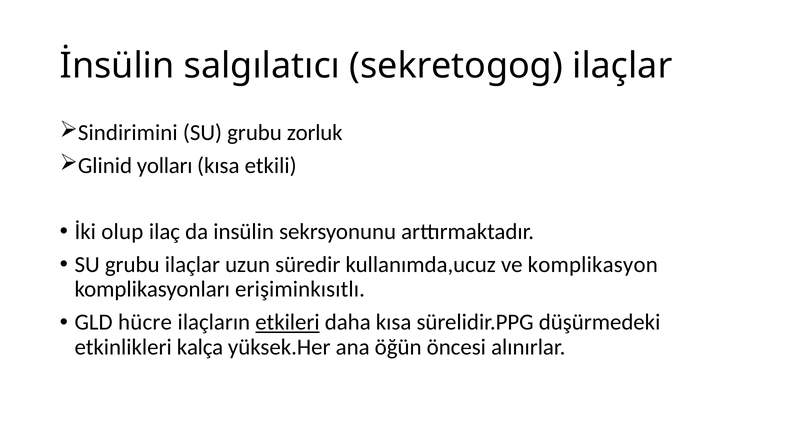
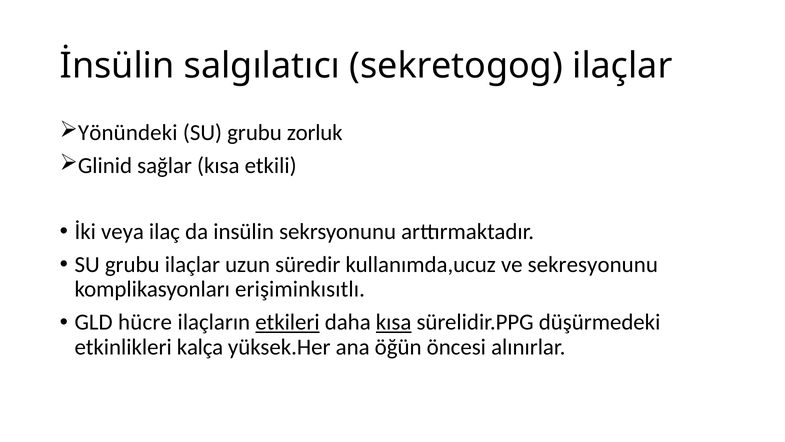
Sindirimini: Sindirimini -> Yönündeki (128, 133)
yolları: yolları -> sağlar (165, 166)
olup: olup -> veya (122, 231)
komplikasyon: komplikasyon -> sekresyonunu (593, 264)
kısa underline: none -> present (394, 322)
